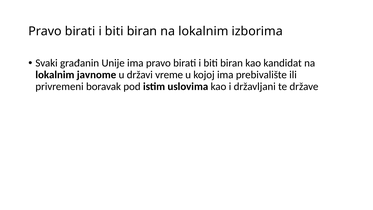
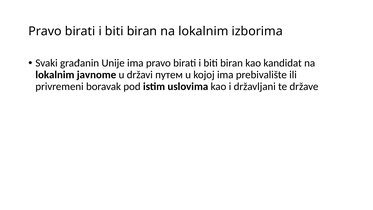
vreme: vreme -> путем (169, 75)
